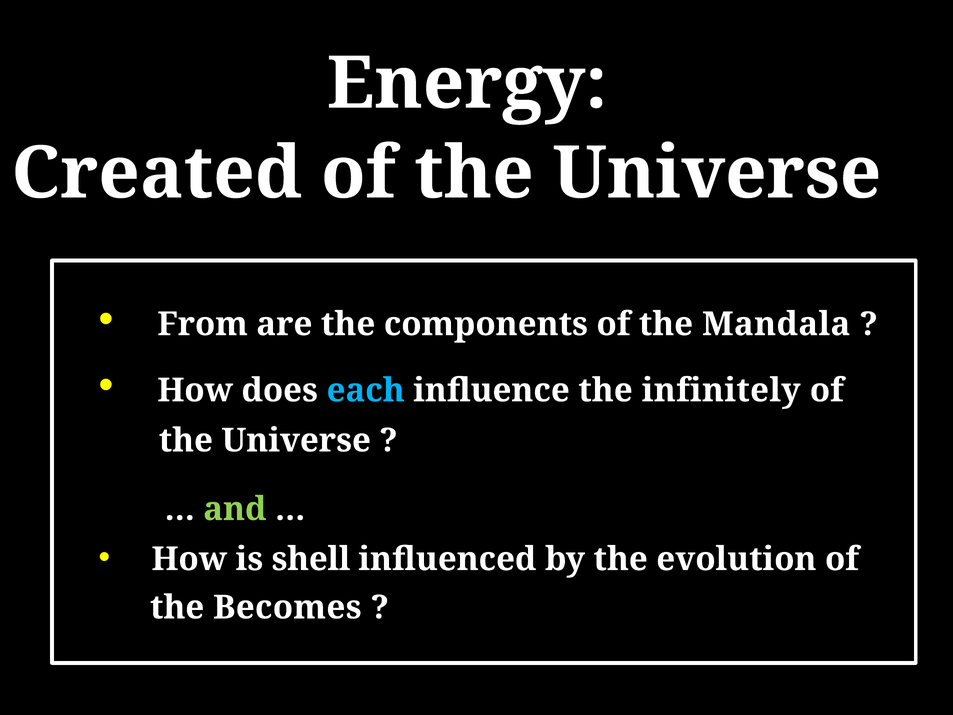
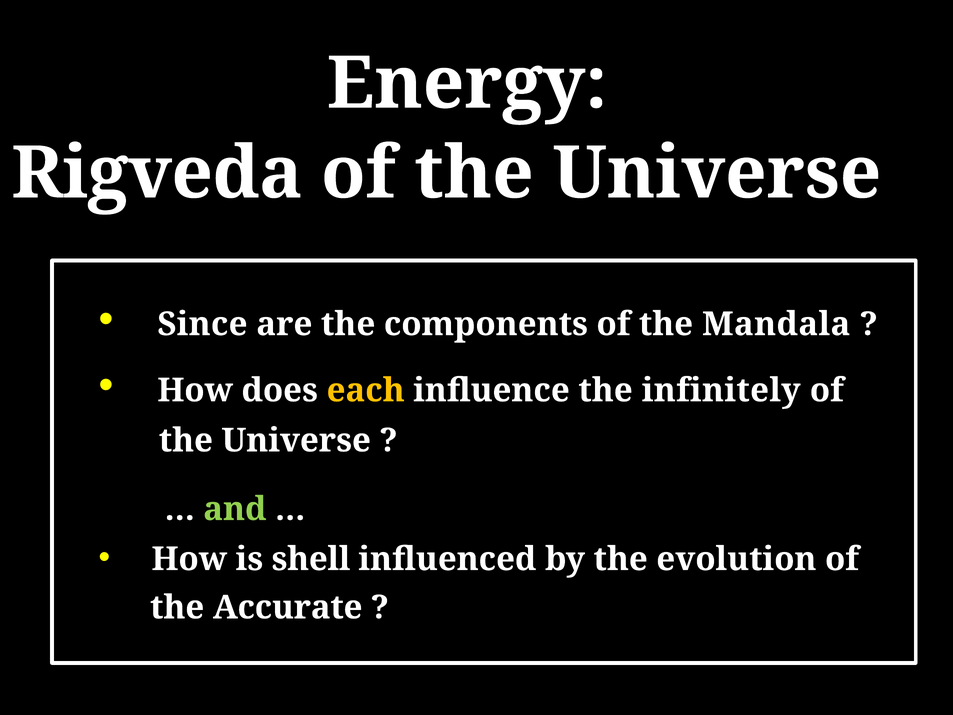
Created: Created -> Rigveda (157, 173)
From: From -> Since (202, 324)
each colour: light blue -> yellow (366, 390)
Becomes: Becomes -> Accurate (288, 607)
